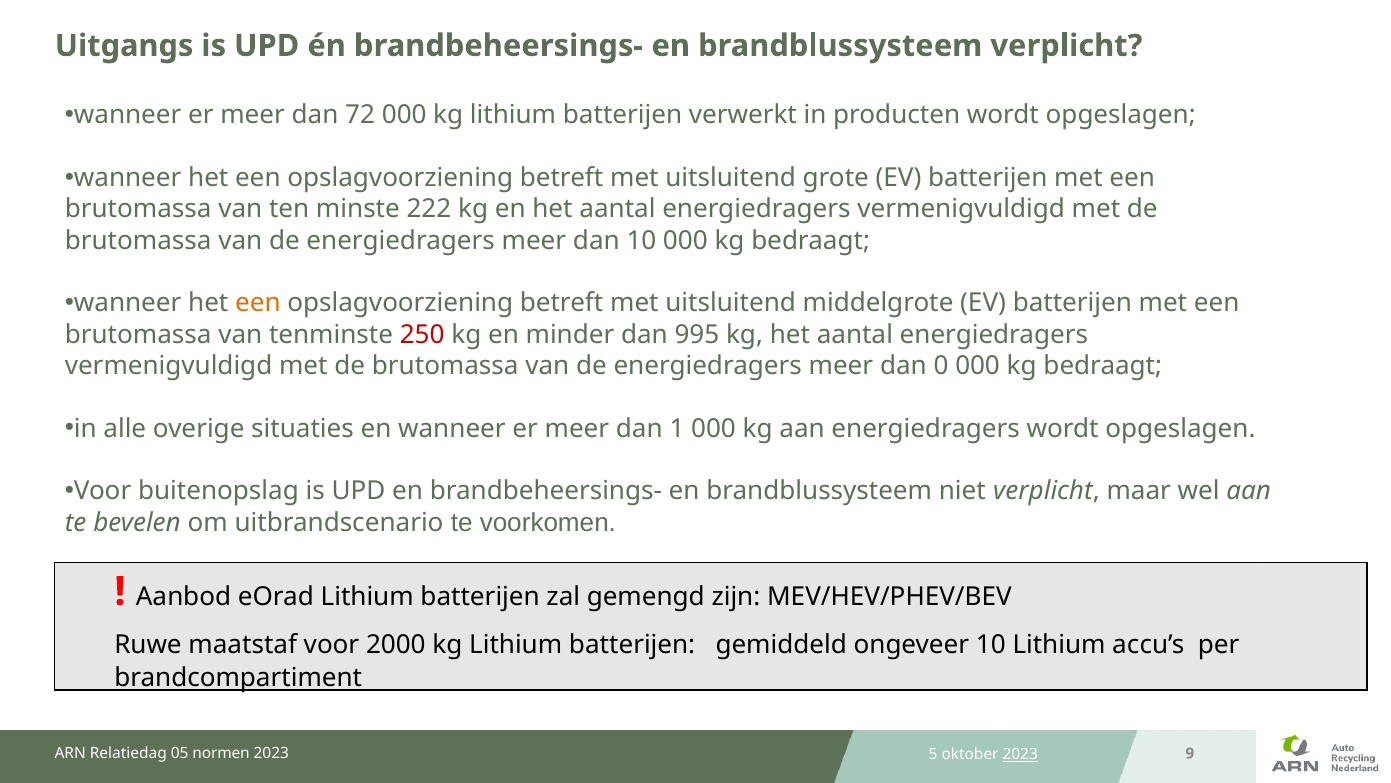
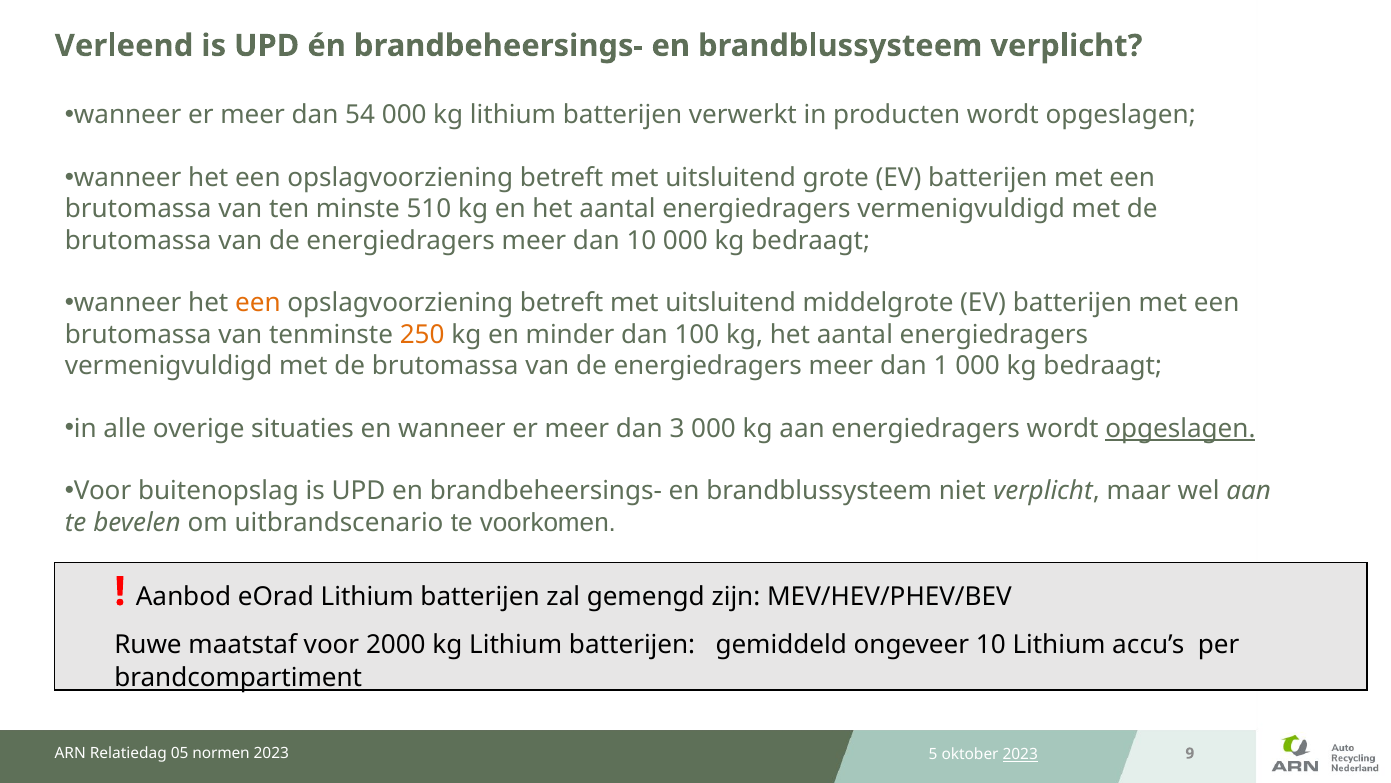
Uitgangs: Uitgangs -> Verleend (124, 46)
72: 72 -> 54 (360, 115)
222: 222 -> 510 (429, 209)
250 colour: red -> orange (422, 334)
995: 995 -> 100 (697, 334)
0: 0 -> 1 (941, 366)
1: 1 -> 3 (677, 428)
opgeslagen underline: none -> present (1180, 428)
